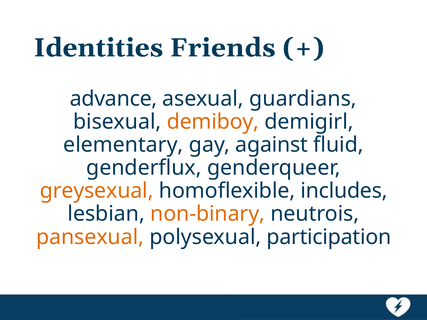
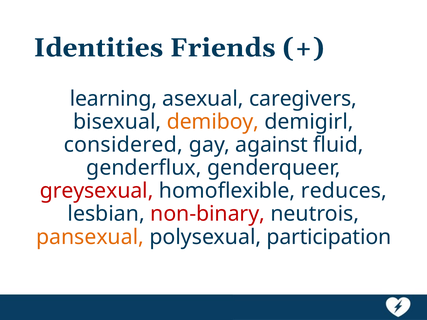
advance: advance -> learning (114, 99)
guardians: guardians -> caregivers (303, 99)
elementary: elementary -> considered (123, 145)
greysexual colour: orange -> red (97, 191)
includes: includes -> reduces (344, 191)
non-binary colour: orange -> red (208, 214)
